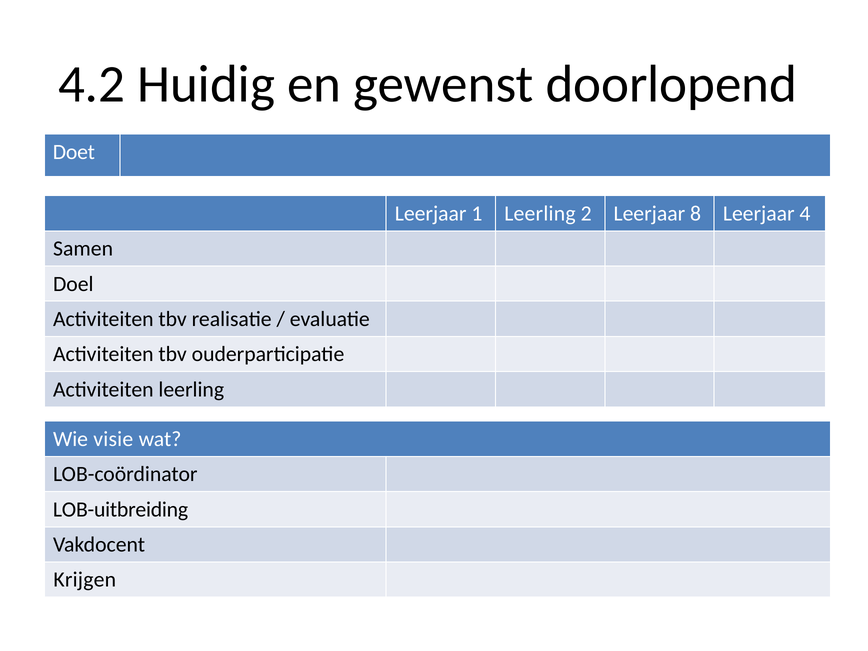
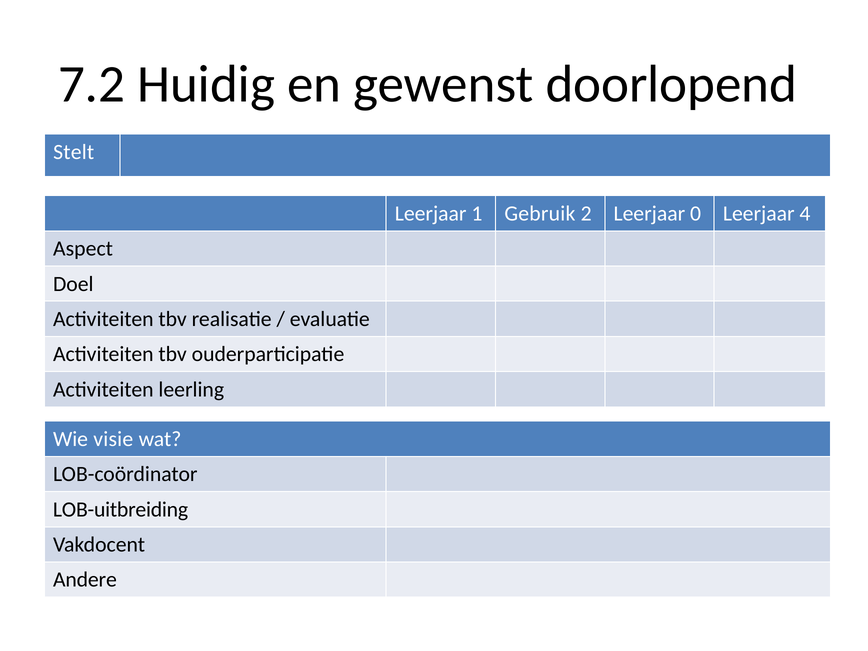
4.2: 4.2 -> 7.2 (92, 84)
Doet: Doet -> Stelt (74, 152)
1 Leerling: Leerling -> Gebruik (540, 213)
8: 8 -> 0 (696, 213)
Samen: Samen -> Aspect (83, 249)
Krijgen: Krijgen -> Andere (85, 580)
